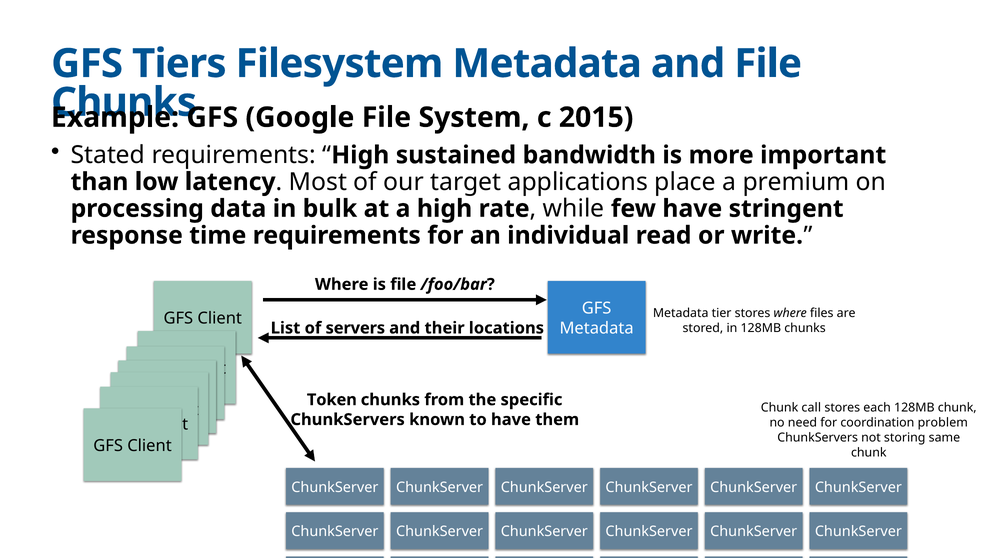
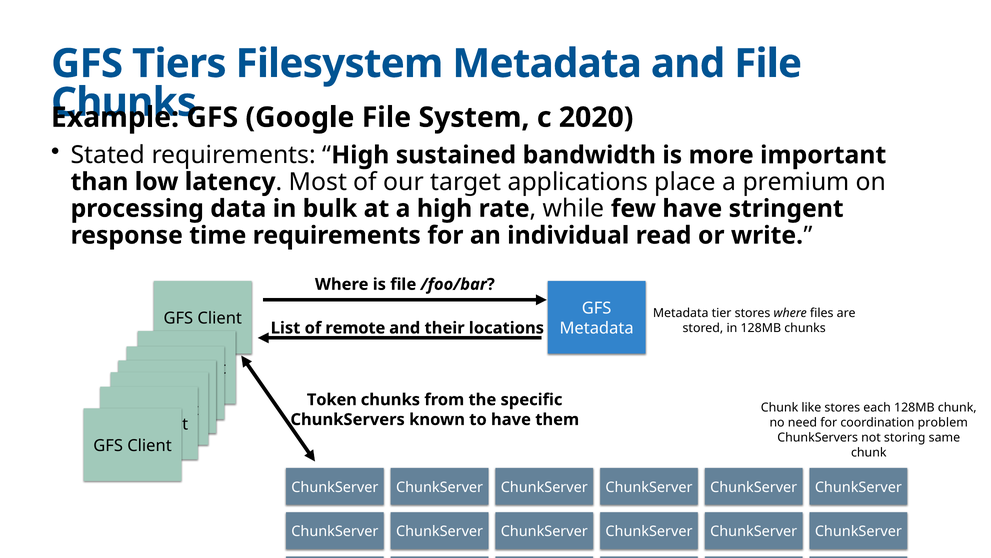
2015: 2015 -> 2020 (596, 117)
servers: servers -> remote (355, 328)
call: call -> like (811, 407)
